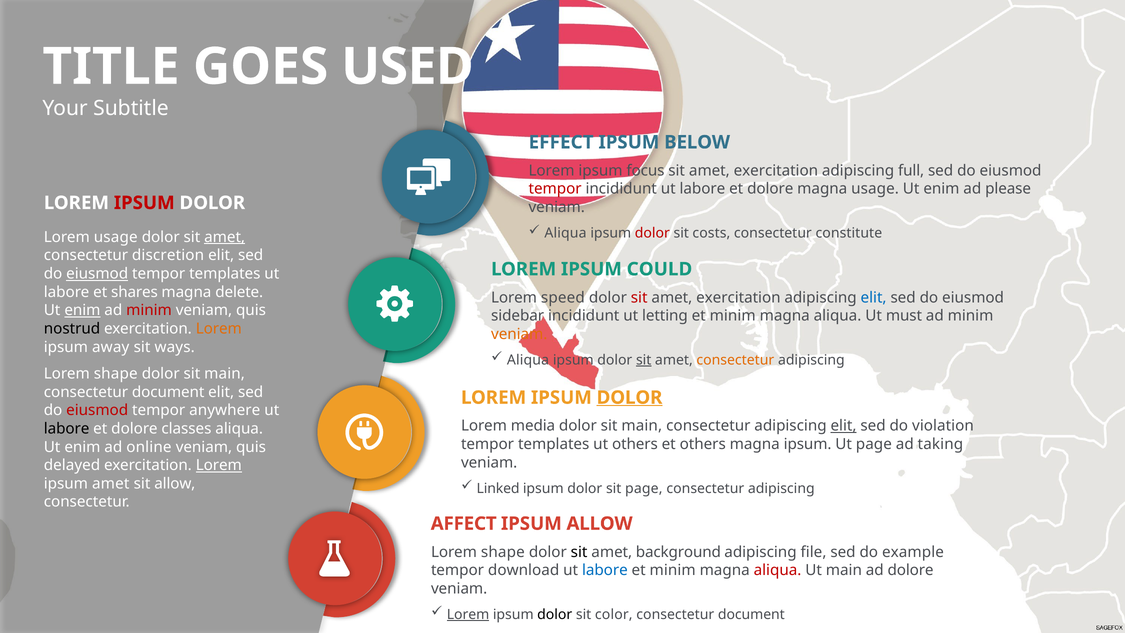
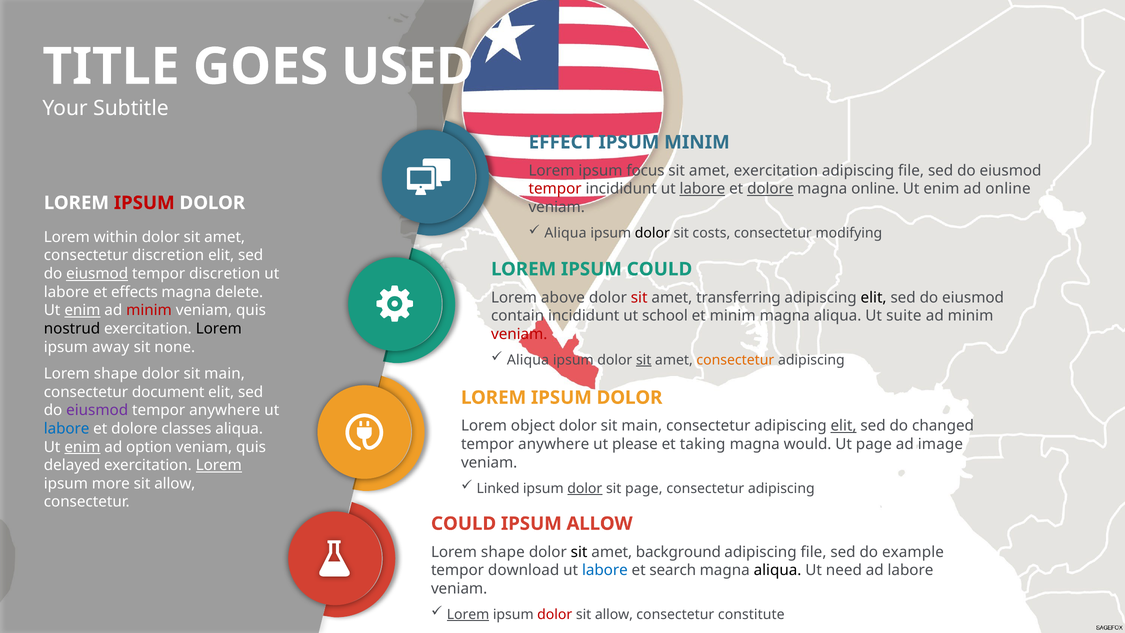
IPSUM BELOW: BELOW -> MINIM (697, 142)
full: full -> file (911, 171)
labore underline: none -> present (702, 189)
dolore underline: none -> present (770, 189)
magna usage: usage -> online (875, 189)
ad please: please -> online (1008, 189)
dolor colour: red -> black (652, 233)
constitute: constitute -> modifying (849, 233)
Lorem usage: usage -> within (116, 237)
amet underline: present -> none (225, 237)
templates: templates -> discretion (225, 274)
shares: shares -> effects (134, 292)
speed: speed -> above (563, 297)
exercitation: exercitation -> transferring (738, 297)
elit colour: blue -> black (874, 297)
sidebar: sidebar -> contain (518, 316)
letting: letting -> school (665, 316)
must: must -> suite (904, 316)
Lorem colour: orange -> black (219, 329)
veniam colour: orange -> red (519, 334)
ways: ways -> none (175, 347)
DOLOR underline: present -> none (630, 397)
eiusmod colour: red -> purple (97, 410)
media: media -> object (533, 426)
violation: violation -> changed (943, 426)
labore colour: black -> blue (67, 429)
templates: templates -> anywhere (554, 444)
ut others: others -> please (635, 444)
et others: others -> taking (703, 444)
magna ipsum: ipsum -> would (808, 444)
taking: taking -> image (940, 444)
enim underline: none -> present (82, 447)
online: online -> option (149, 447)
ipsum amet: amet -> more (111, 483)
dolor underline: none -> present (585, 488)
AFFECT: AFFECT -> COULD (464, 523)
minim: minim -> search (673, 570)
aliqua colour: red -> black (778, 570)
Ut main: main -> need (844, 570)
ad dolore: dolore -> labore (910, 570)
dolor colour: black -> red (555, 614)
color: color -> allow (614, 614)
document: document -> constitute (751, 614)
